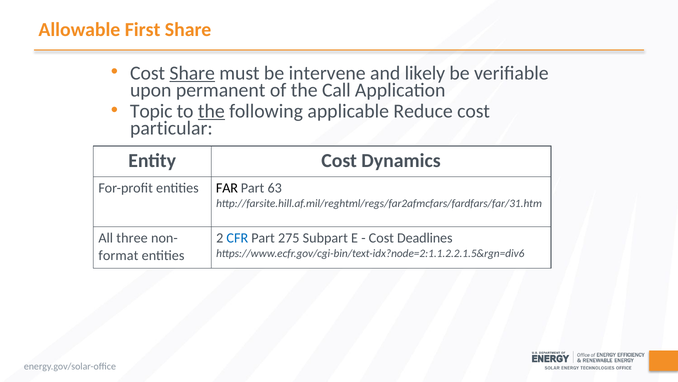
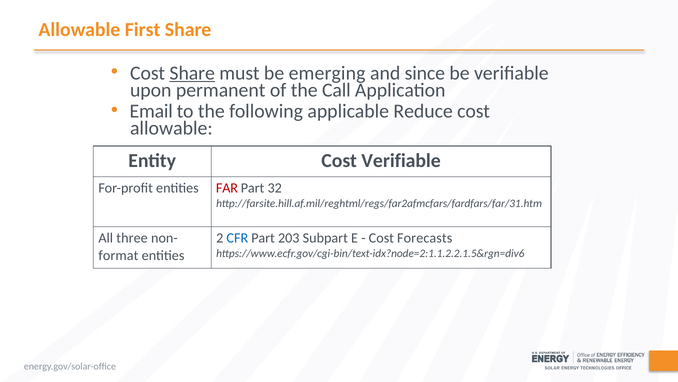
intervene: intervene -> emerging (327, 73)
likely: likely -> since (425, 73)
Topic: Topic -> Email (151, 111)
the underline: present -> none (211, 111)
particular: particular -> allowable (171, 128)
Cost Dynamics: Dynamics -> Verifiable (401, 161)
FAR colour: black -> red (227, 188)
63: 63 -> 32 (275, 188)
275: 275 -> 203 (289, 238)
Deadlines: Deadlines -> Forecasts (425, 238)
